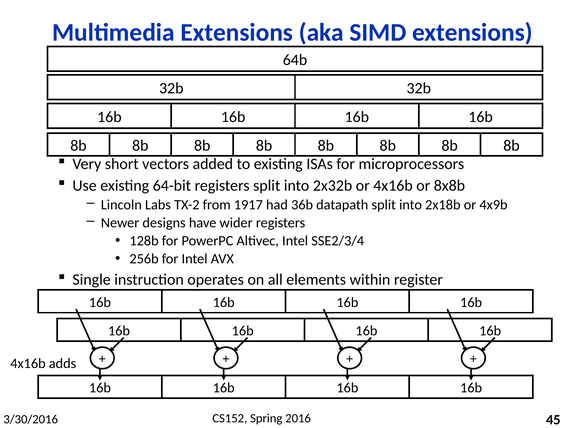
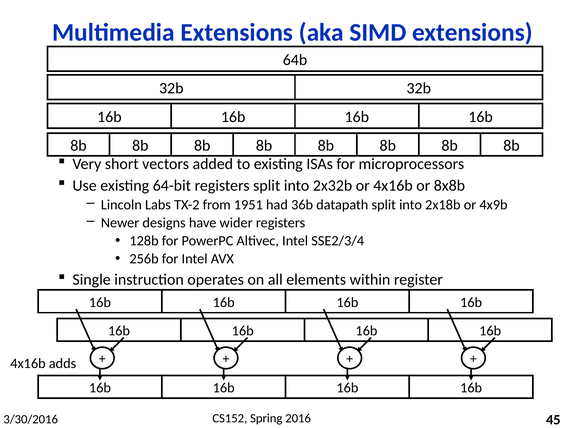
1917: 1917 -> 1951 (248, 205)
